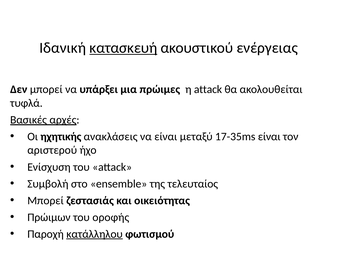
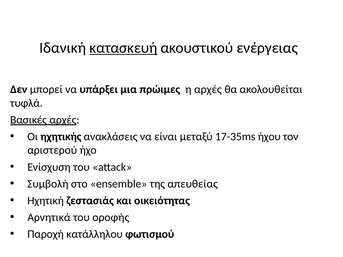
η attack: attack -> αρχές (208, 89)
17-35ms είναι: είναι -> ήχου (269, 137)
τελευταίος: τελευταίος -> απευθείας (193, 184)
Μπορεί: Μπορεί -> Ηχητική (46, 201)
Πρώιμων: Πρώιμων -> Αρνητικά (49, 217)
κατάλληλου underline: present -> none (95, 234)
